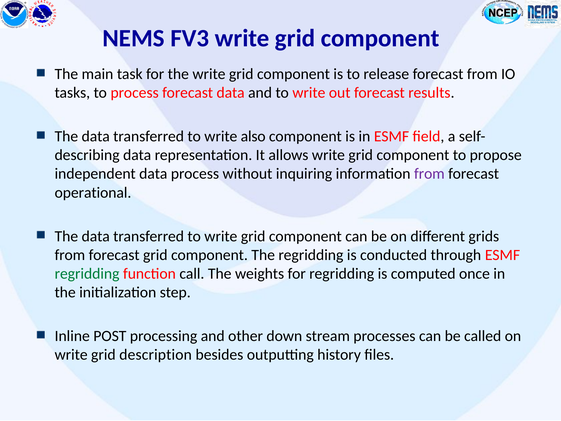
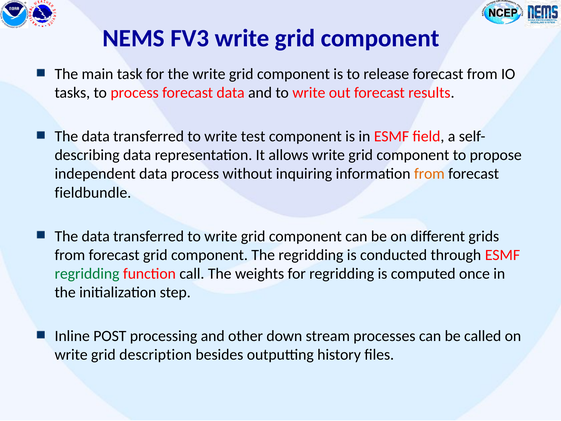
also: also -> test (253, 136)
from colour: purple -> orange (429, 174)
operational: operational -> fieldbundle (93, 192)
